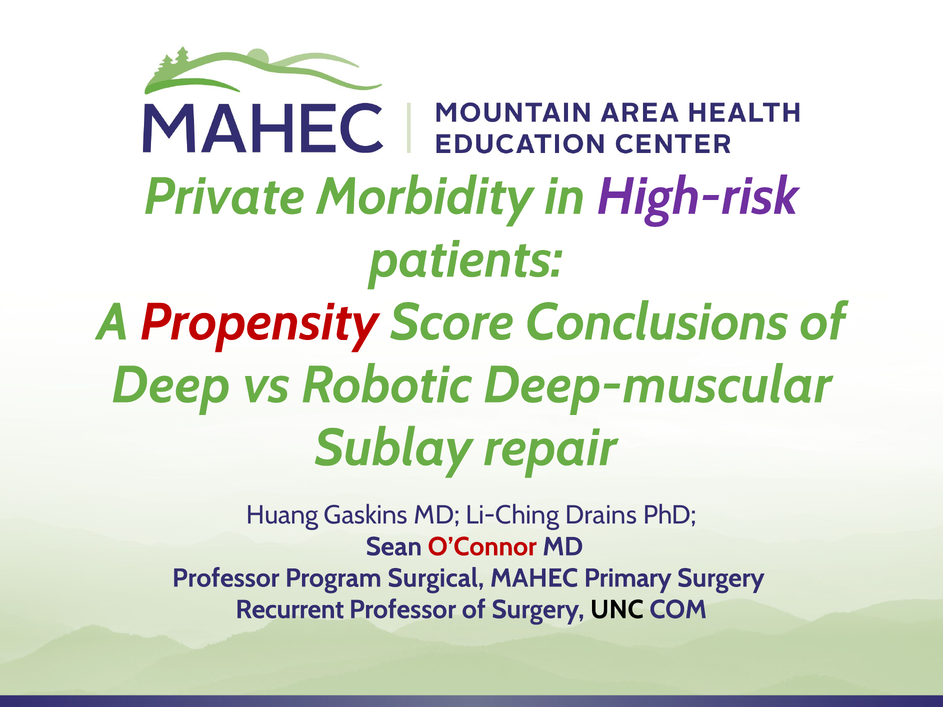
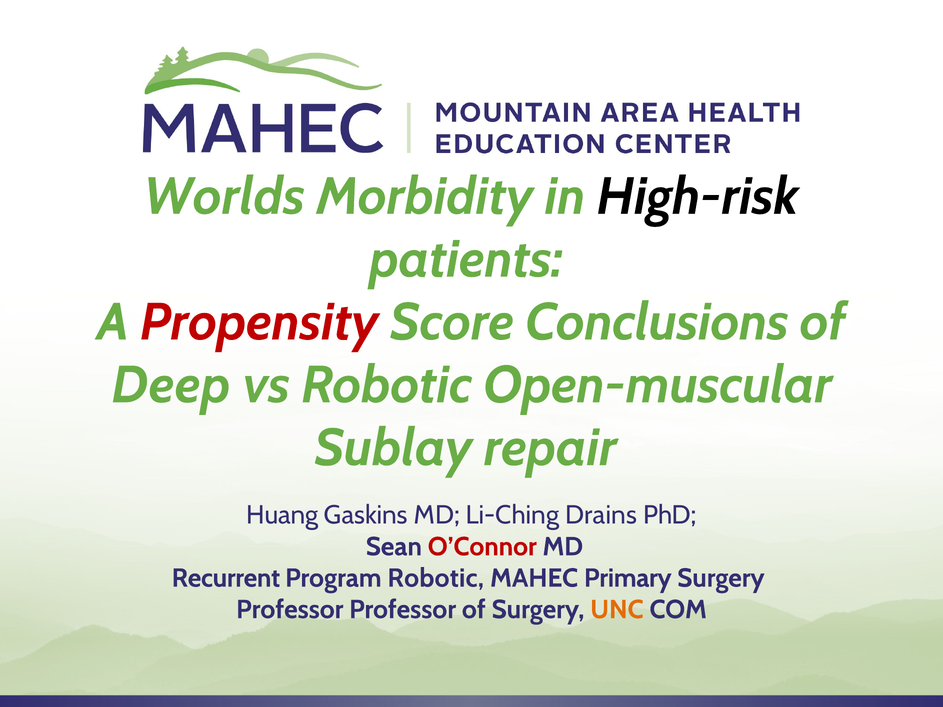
Private: Private -> Worlds (224, 197)
High-risk colour: purple -> black (698, 197)
Deep-muscular: Deep-muscular -> Open-muscular (658, 385)
Professor: Professor -> Recurrent (226, 578)
Program Surgical: Surgical -> Robotic (436, 578)
Recurrent: Recurrent -> Professor (290, 610)
UNC colour: black -> orange (617, 610)
